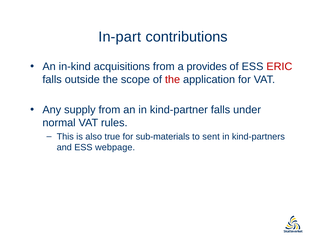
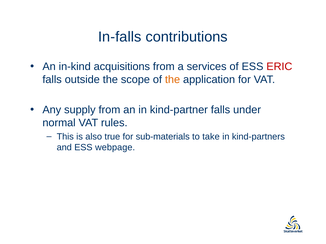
In-part: In-part -> In-falls (120, 37)
provides: provides -> services (207, 67)
the colour: red -> orange (173, 80)
sent: sent -> take (211, 137)
